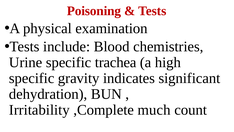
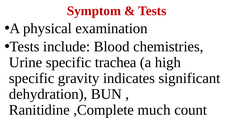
Poisoning: Poisoning -> Symptom (94, 11)
Irritability: Irritability -> Ranitidine (39, 110)
